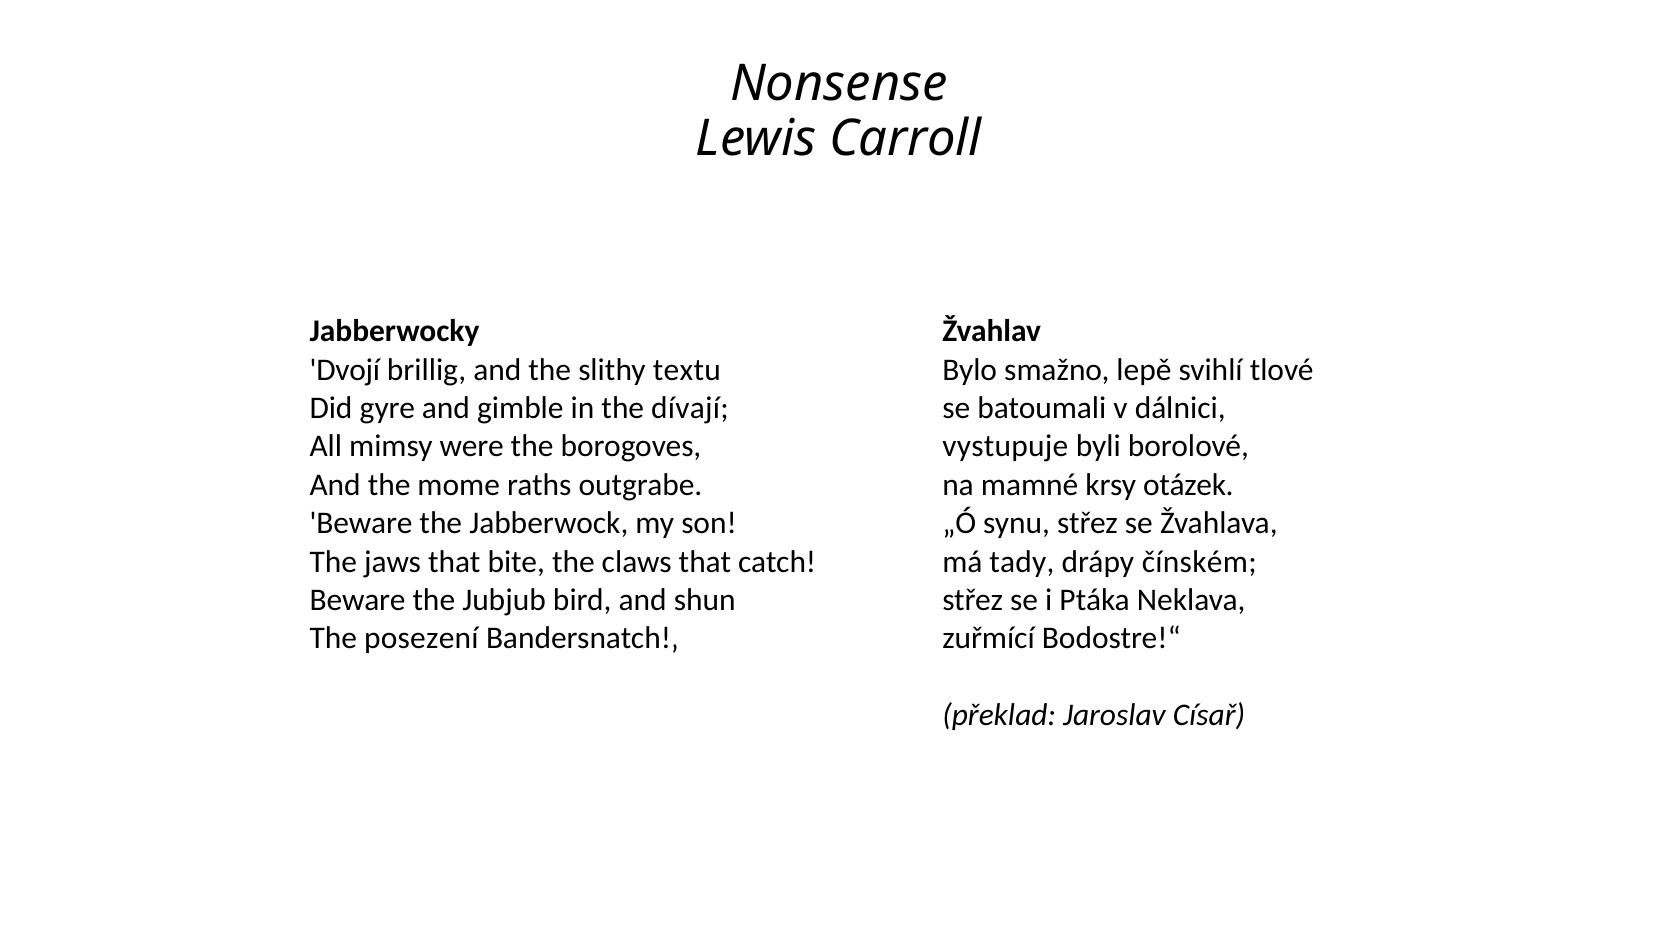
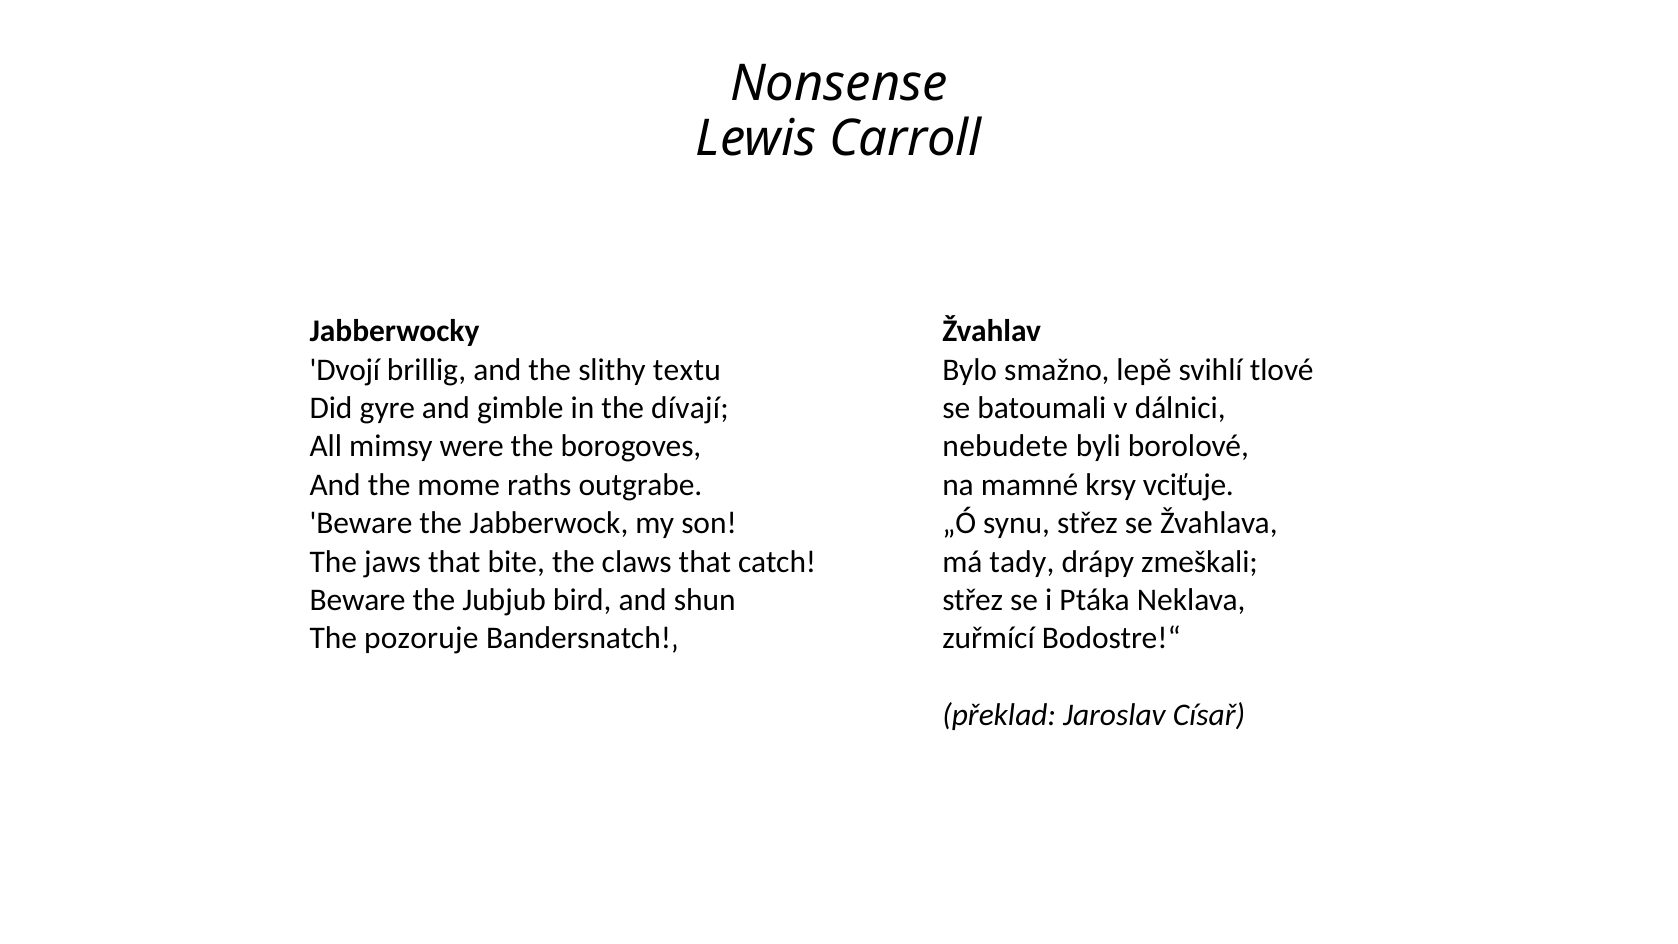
vystupuje: vystupuje -> nebudete (1005, 446)
otázek: otázek -> vciťuje (1188, 485)
čínském: čínském -> zmeškali (1199, 562)
posezení: posezení -> pozoruje (421, 638)
